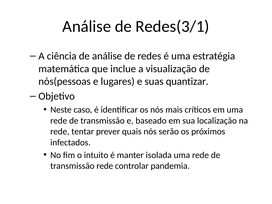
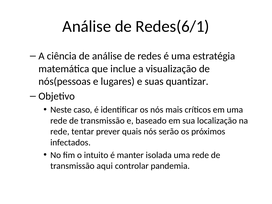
Redes(3/1: Redes(3/1 -> Redes(6/1 (173, 26)
transmissão rede: rede -> aqui (105, 166)
